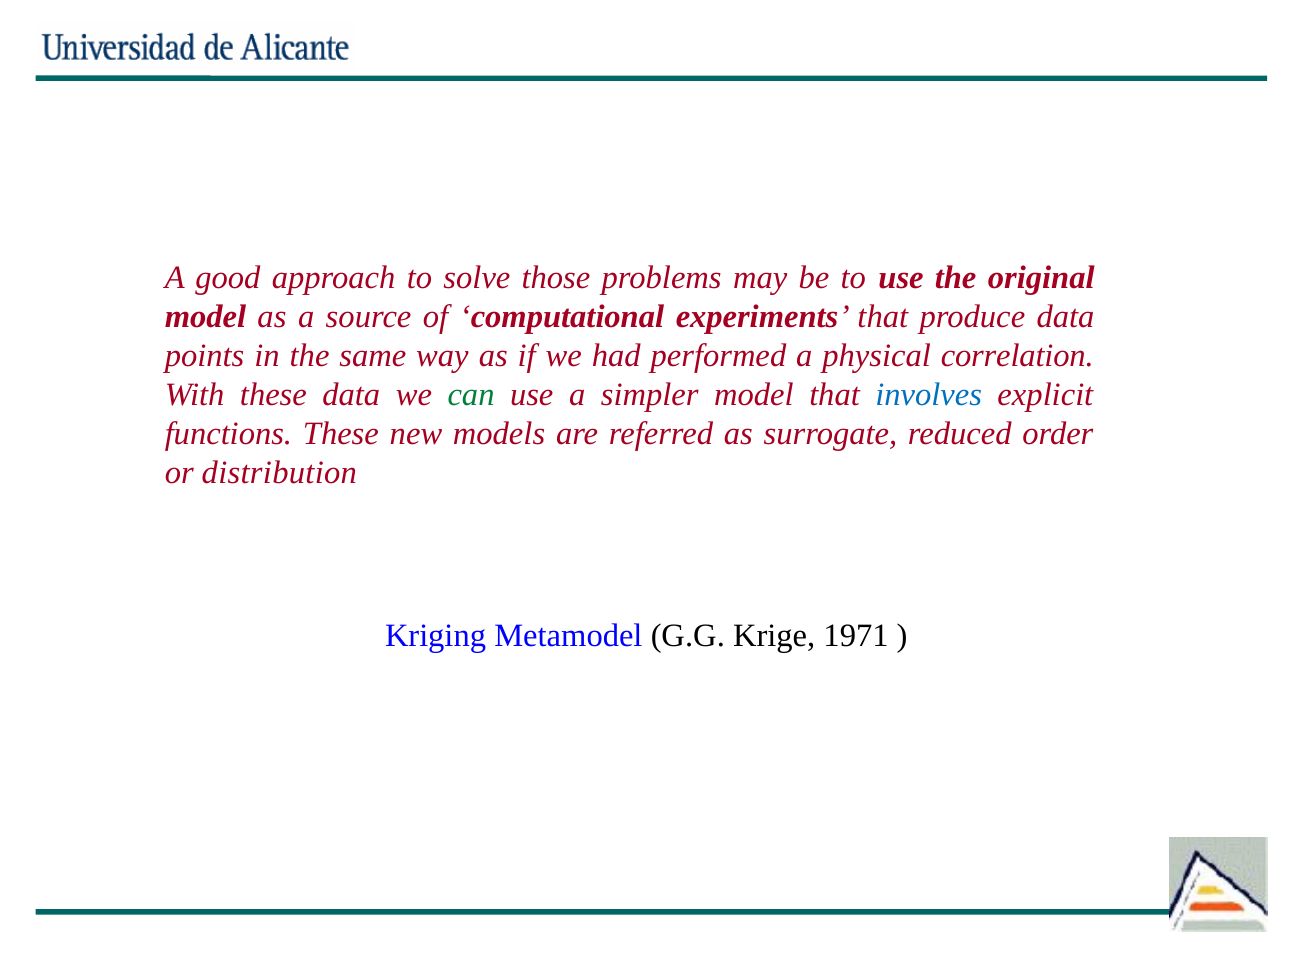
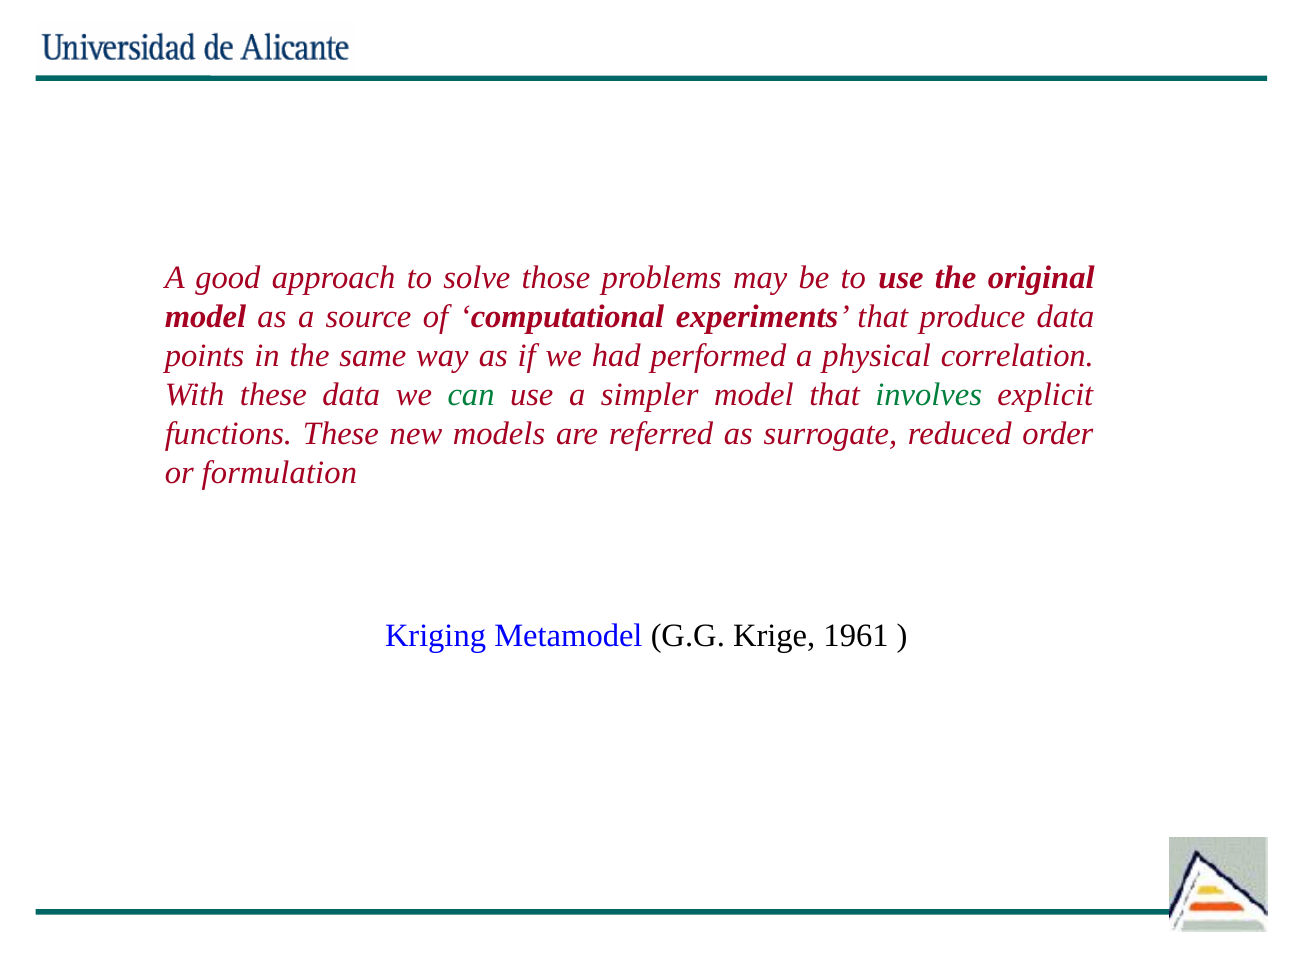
involves colour: blue -> green (929, 395)
distribution: distribution -> formulation (279, 473)
1971: 1971 -> 1961 (856, 636)
